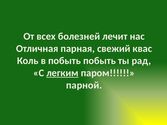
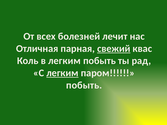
свежий underline: none -> present (114, 49)
в побыть: побыть -> легким (64, 61)
парной: парной -> побыть (84, 85)
